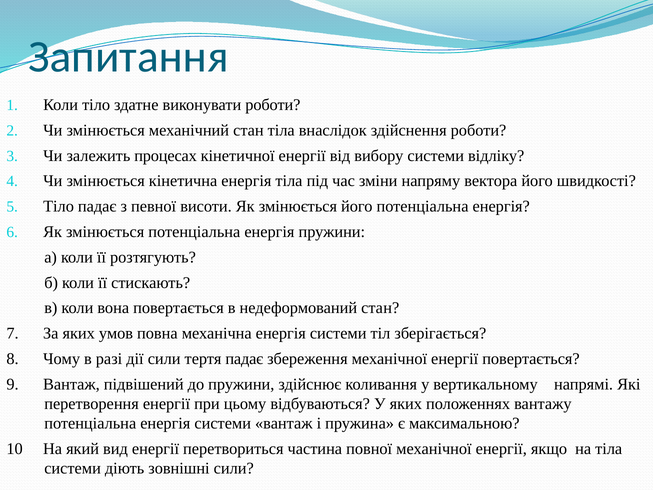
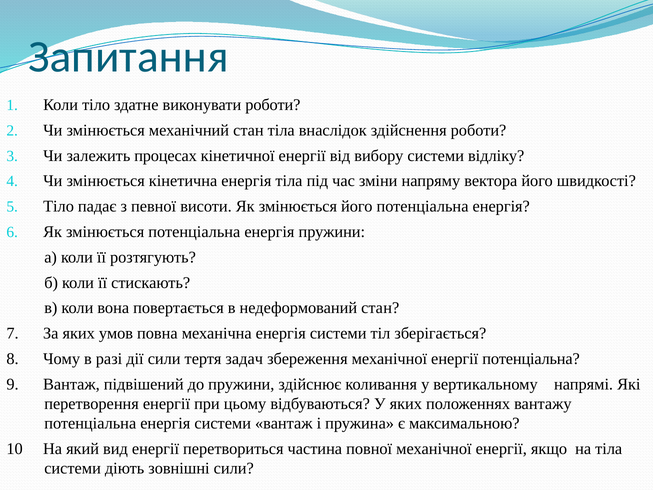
тертя падає: падає -> задач (244, 359)
енергії повертається: повертається -> потенціальна (531, 359)
